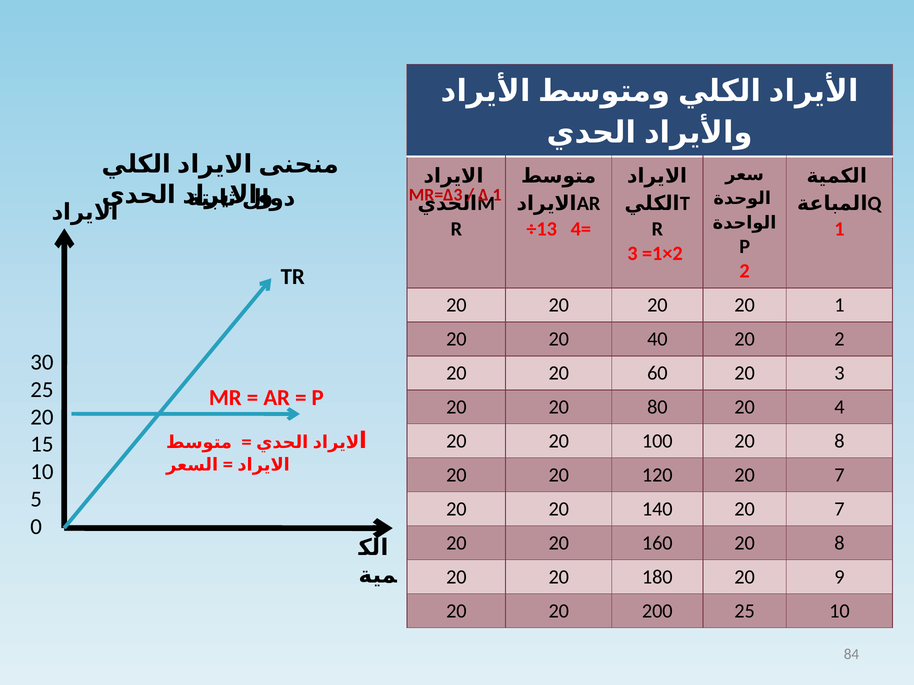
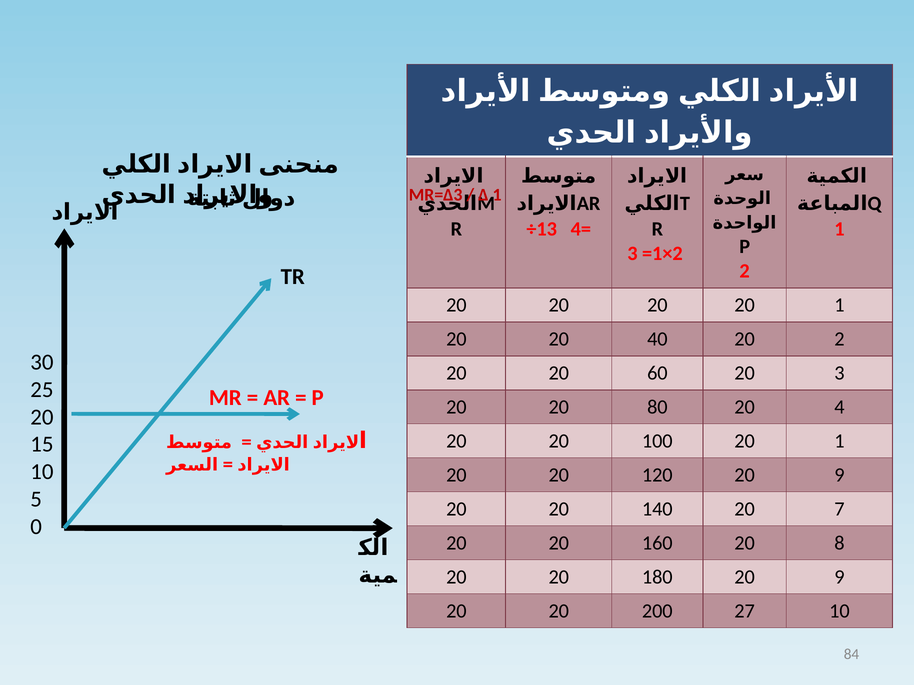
100 20 8: 8 -> 1 (839, 441)
120 20 7: 7 -> 9 (839, 475)
200 25: 25 -> 27 (745, 611)
